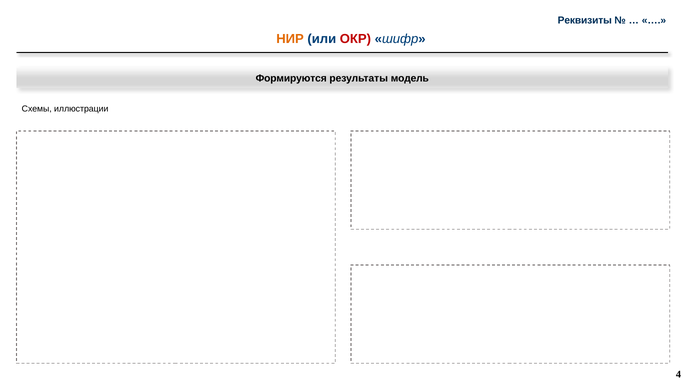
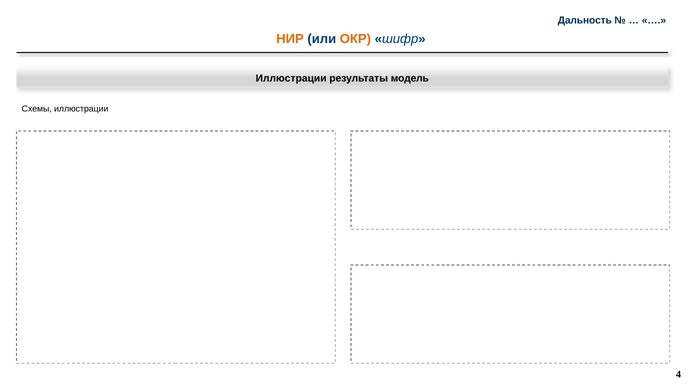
Реквизиты: Реквизиты -> Дальность (585, 20)
ОКР colour: red -> orange (355, 39)
Формируются: Формируются -> Иллюстрации (291, 79)
